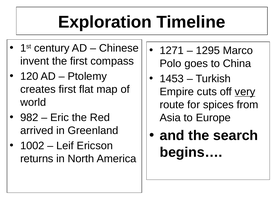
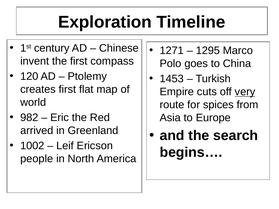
returns: returns -> people (37, 159)
